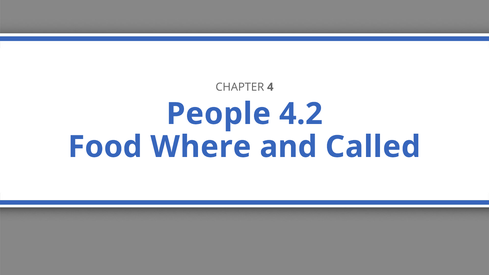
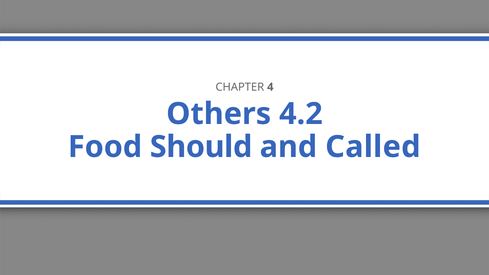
People: People -> Others (219, 114)
Where: Where -> Should (201, 147)
